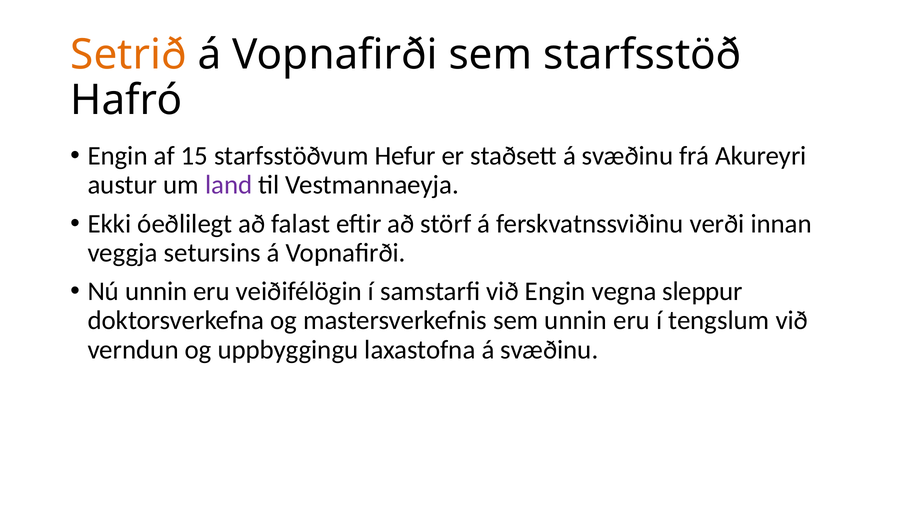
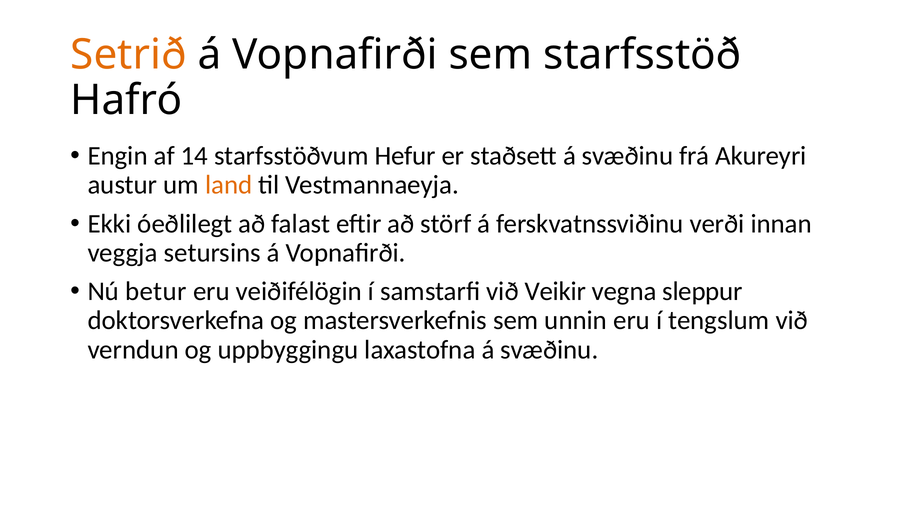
15: 15 -> 14 (194, 156)
land colour: purple -> orange (229, 185)
Nú unnin: unnin -> betur (156, 292)
við Engin: Engin -> Veikir (555, 292)
